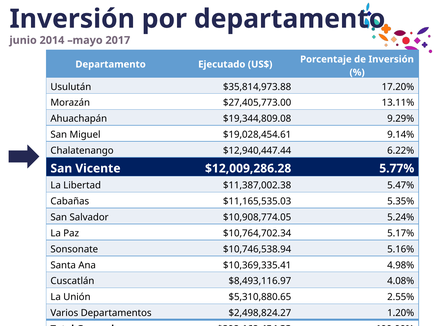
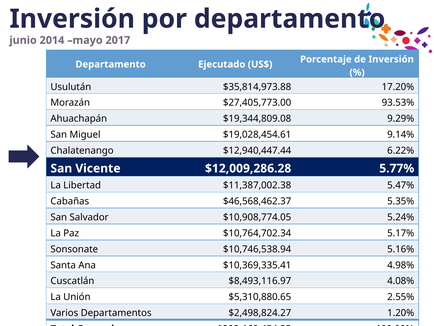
13.11%: 13.11% -> 93.53% (398, 103)
$11,165,535.03: $11,165,535.03 -> $46,568,462.37 (257, 201)
